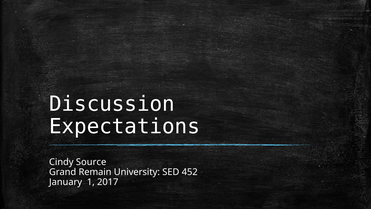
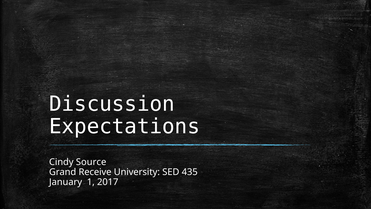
Remain: Remain -> Receive (95, 172)
452: 452 -> 435 (190, 172)
